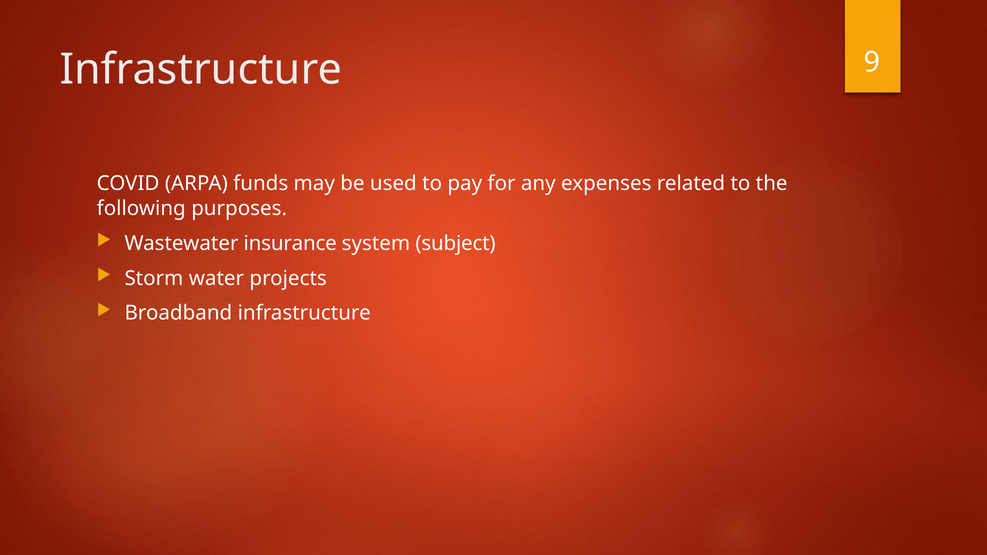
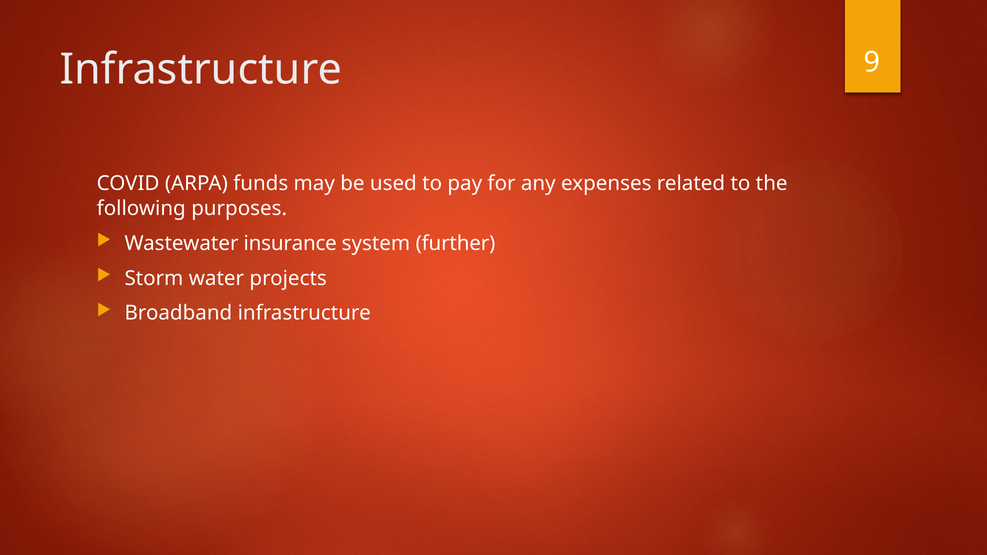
subject: subject -> further (455, 243)
